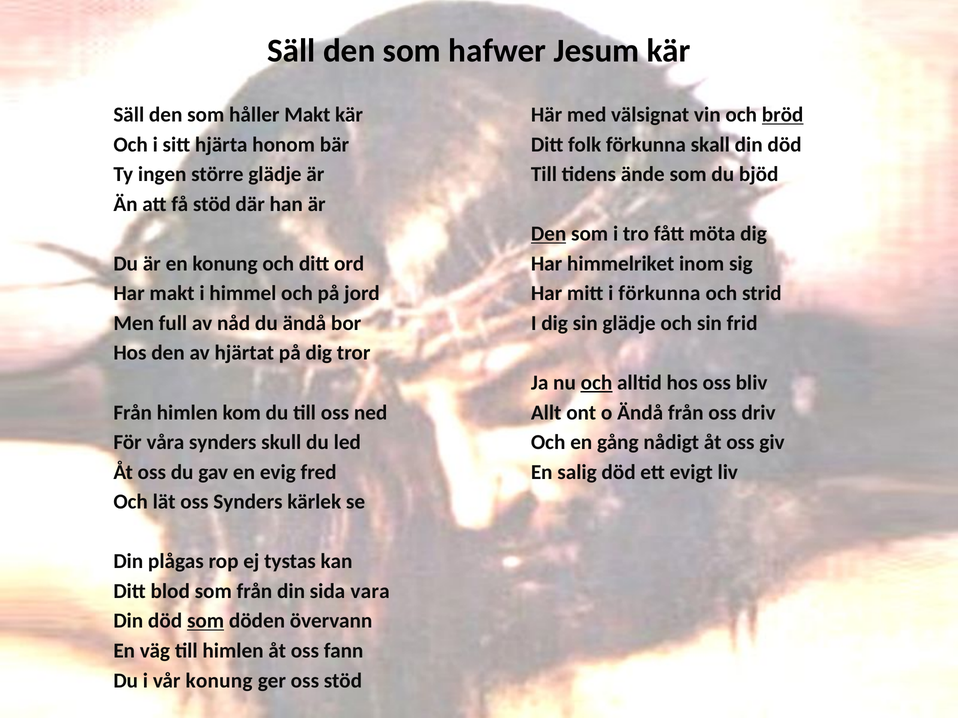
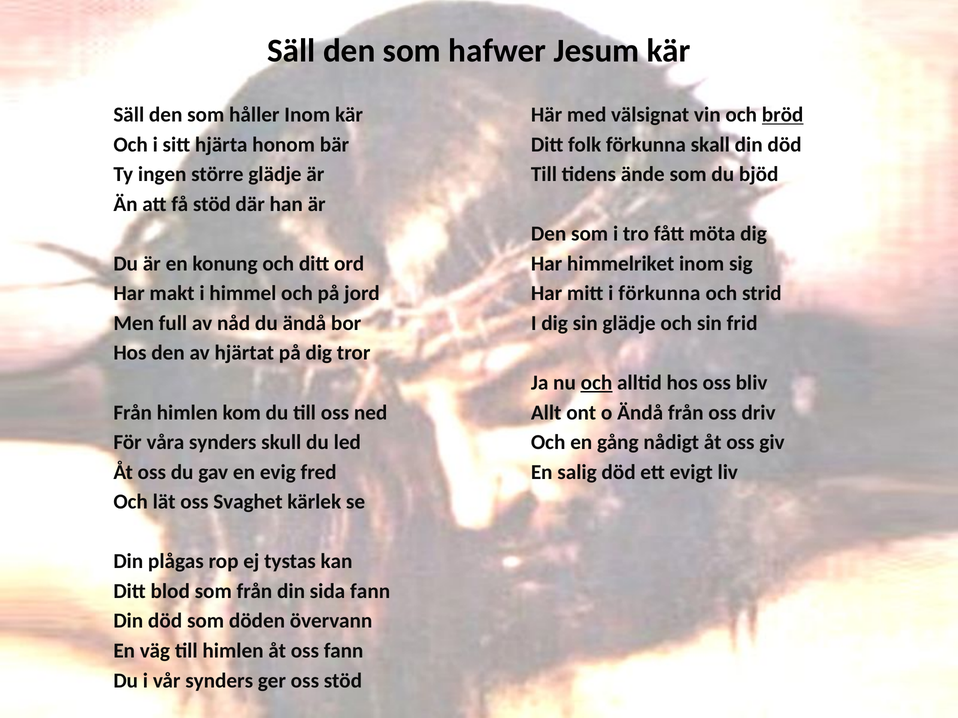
håller Makt: Makt -> Inom (307, 115)
Den underline: present -> none (549, 234)
oss Synders: Synders -> Svaghet (248, 502)
sida vara: vara -> fann (370, 592)
som underline: present -> none (206, 621)
vår konung: konung -> synders (219, 681)
